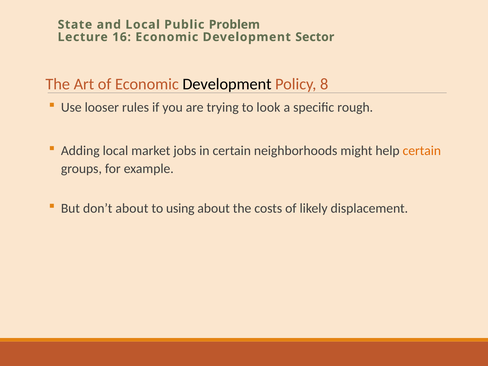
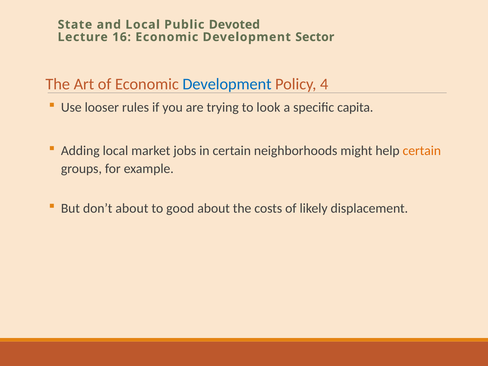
Problem: Problem -> Devoted (234, 25)
Development colour: black -> blue (227, 84)
8: 8 -> 4 (324, 84)
rough: rough -> capita (355, 107)
using: using -> good (180, 208)
